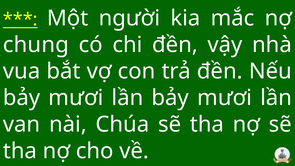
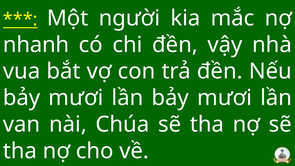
chung: chung -> nhanh (36, 45)
